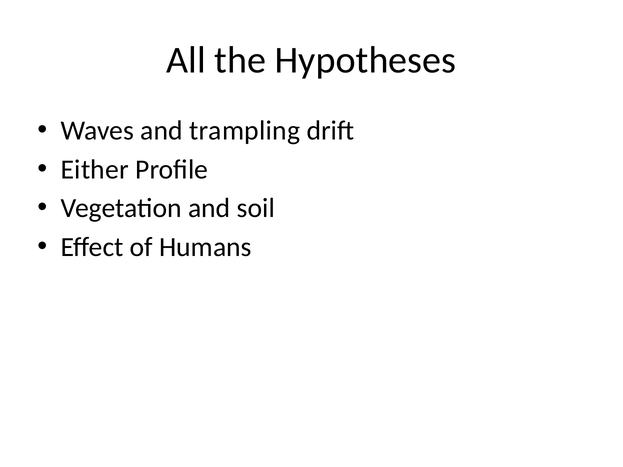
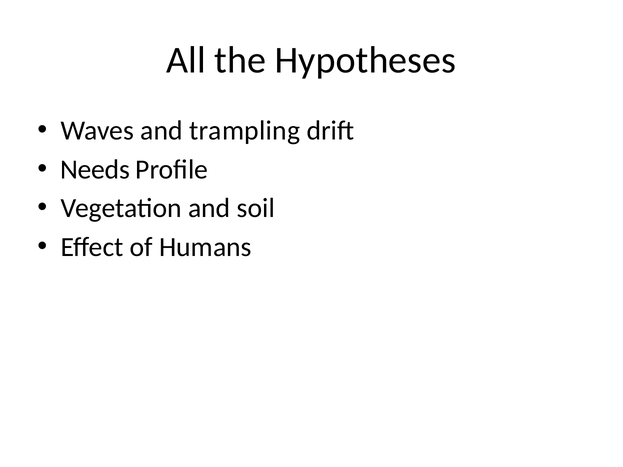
Either: Either -> Needs (95, 169)
